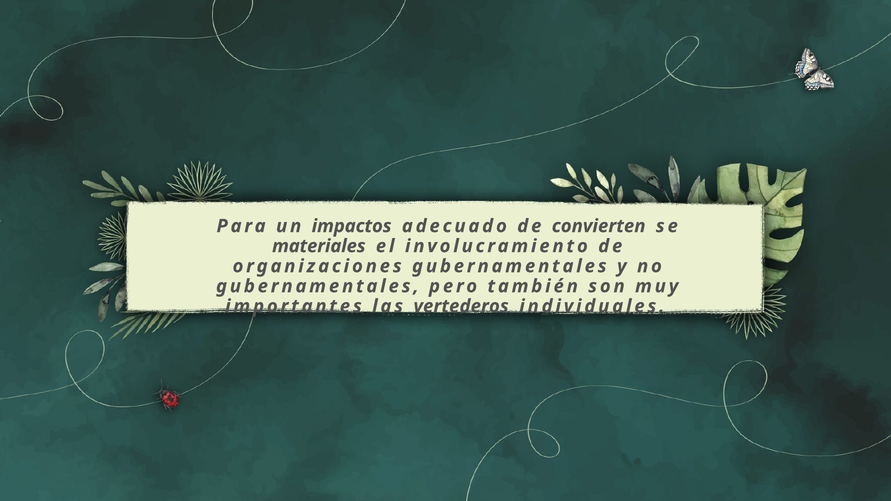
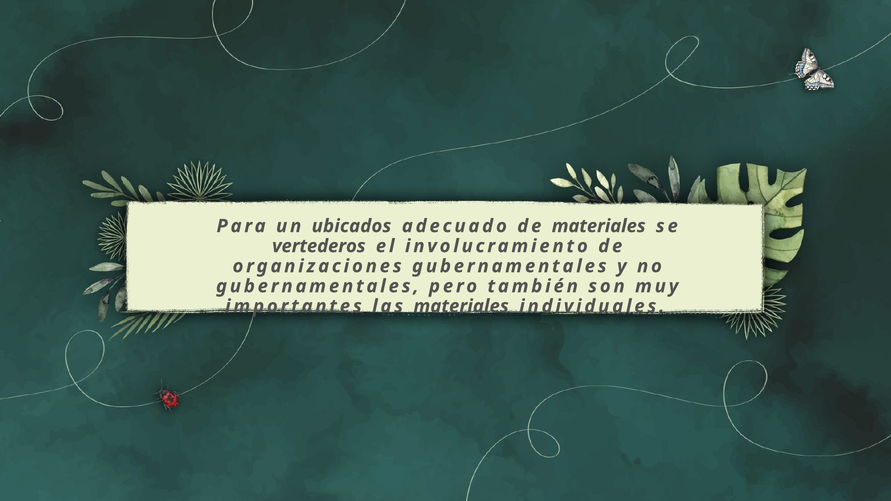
impactos: impactos -> ubicados (351, 226)
de convierten: convierten -> materiales (599, 226)
materiales: materiales -> vertederos (319, 246)
las vertederos: vertederos -> materiales (461, 306)
